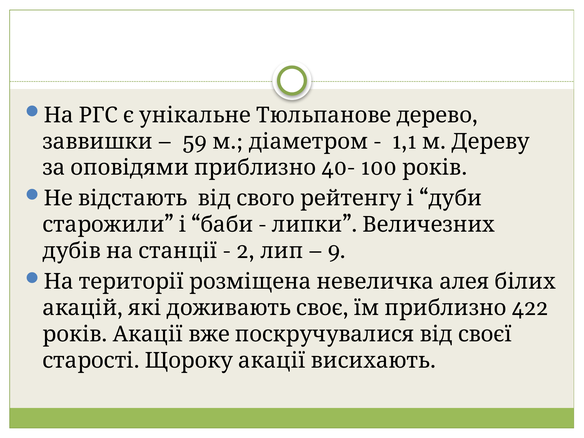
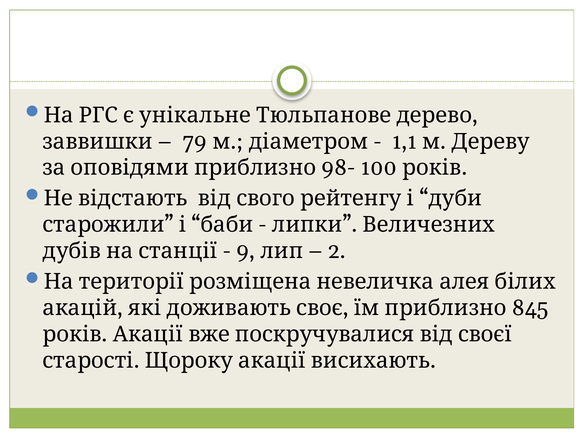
59: 59 -> 79 (195, 141)
40-: 40- -> 98- (338, 168)
2: 2 -> 9 (246, 251)
9: 9 -> 2 (337, 251)
422: 422 -> 845 (530, 308)
